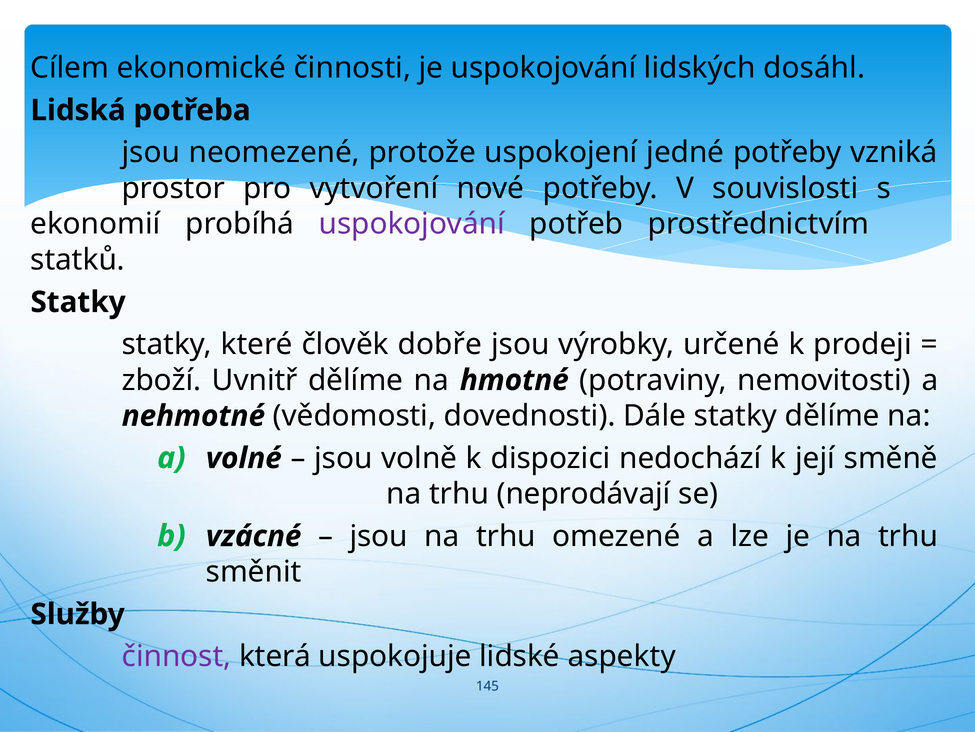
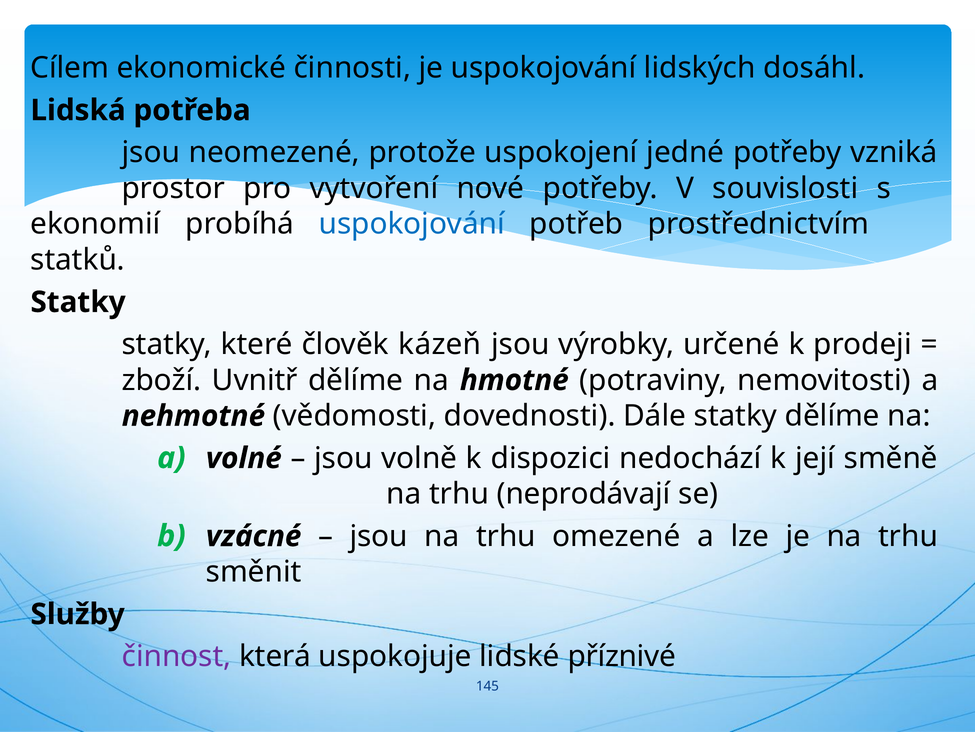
uspokojování colour: purple -> blue (412, 224)
dobře: dobře -> kázeň (440, 344)
aspekty: aspekty -> příznivé (622, 656)
